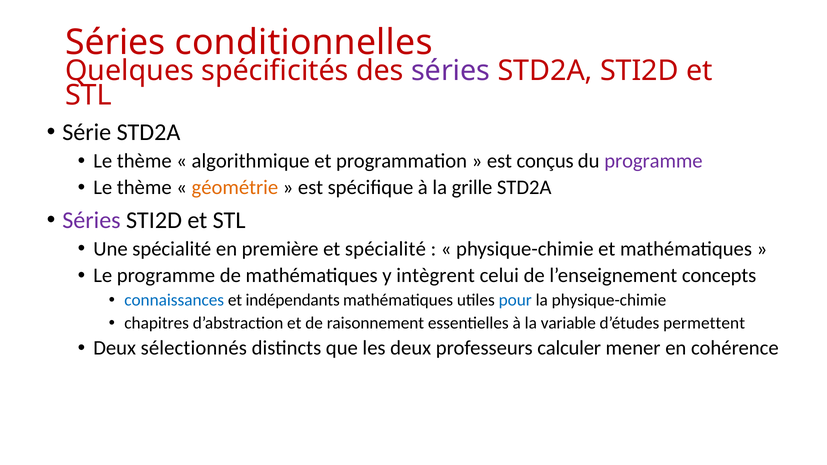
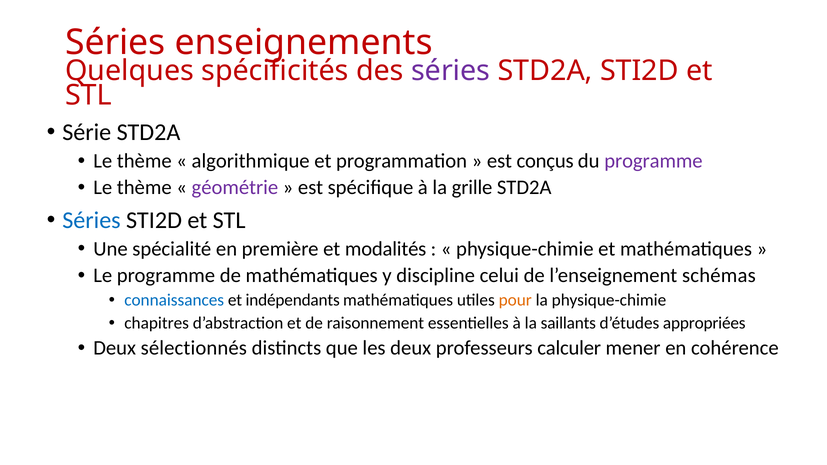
conditionnelles: conditionnelles -> enseignements (304, 42)
géométrie colour: orange -> purple (235, 188)
Séries colour: purple -> blue (91, 221)
et spécialité: spécialité -> modalités (386, 249)
intègrent: intègrent -> discipline (436, 276)
concepts: concepts -> schémas (719, 276)
pour colour: blue -> orange (515, 300)
variable: variable -> saillants (568, 323)
permettent: permettent -> appropriées (704, 323)
